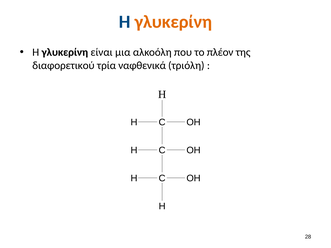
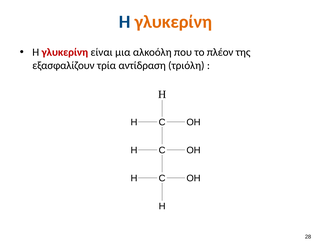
γλυκερίνη colour: black -> red (65, 52)
διαφορετικού: διαφορετικού -> εξασφαλίζουν (63, 66)
ναφθενικά: ναφθενικά -> αντίδραση (142, 66)
